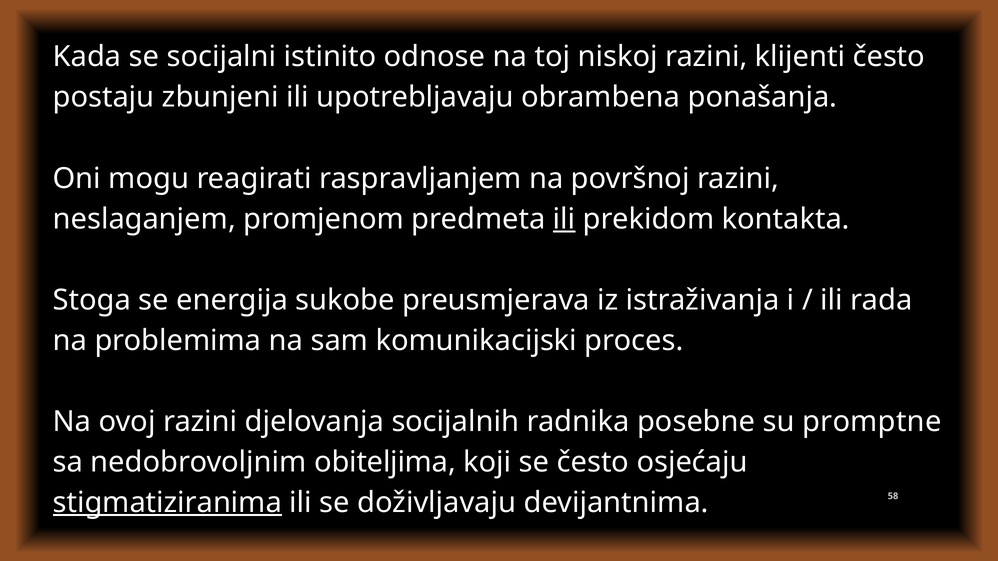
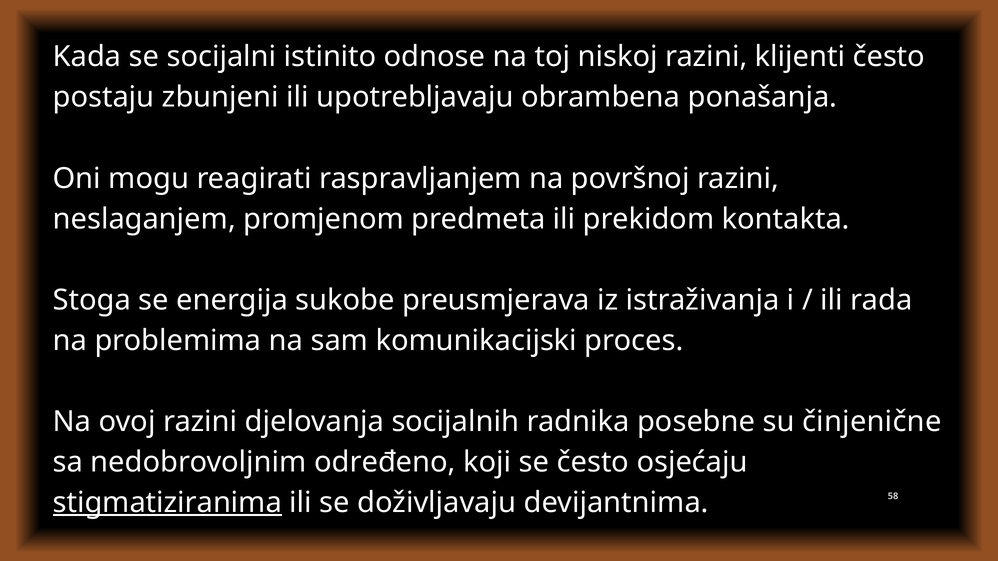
ili underline: present -> none (564, 219)
promptne: promptne -> činjenične (872, 422)
obiteljima: obiteljima -> određeno (385, 462)
